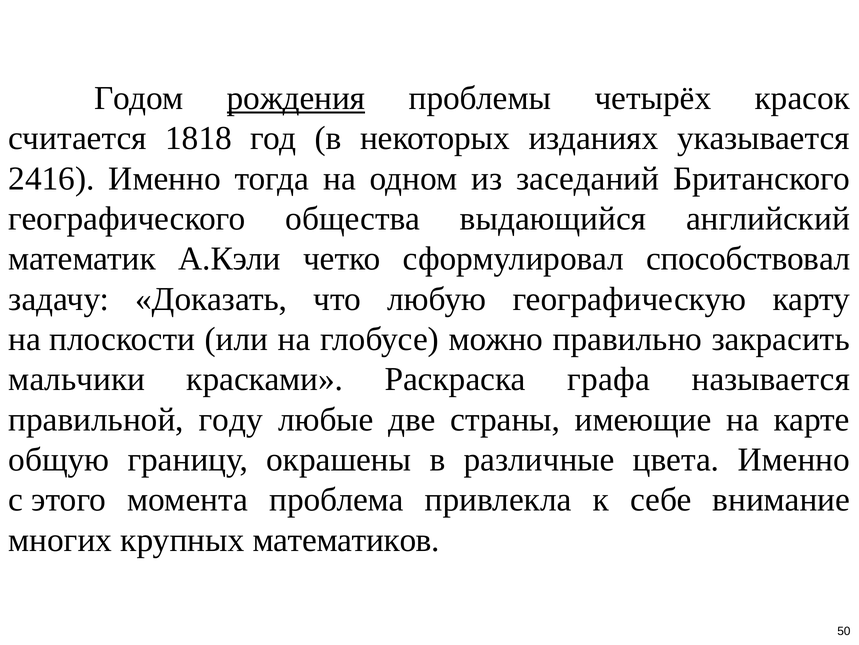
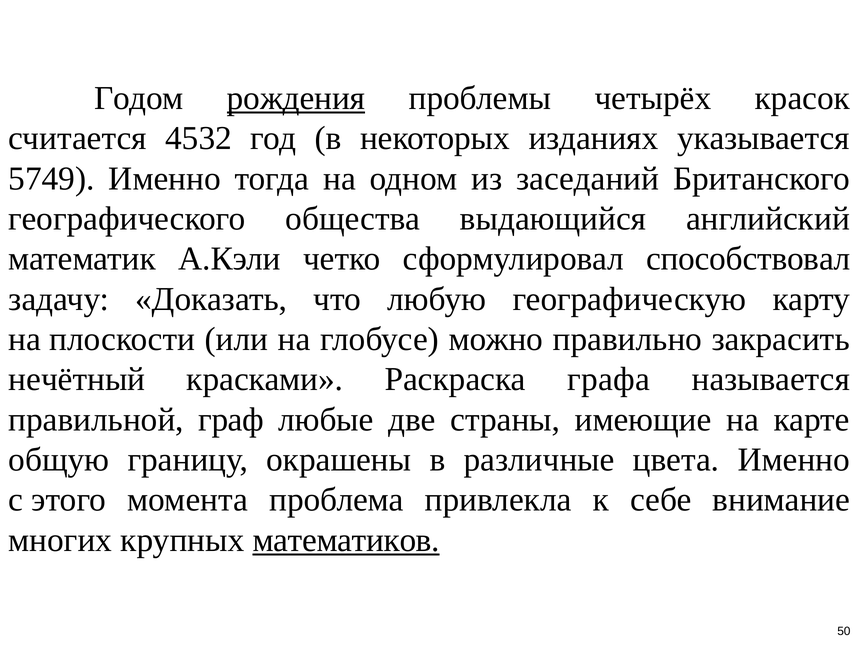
1818: 1818 -> 4532 (199, 138)
2416: 2416 -> 5749 (51, 178)
мальчики: мальчики -> нечётный (77, 379)
году: году -> граф (231, 419)
математиков underline: none -> present (346, 539)
